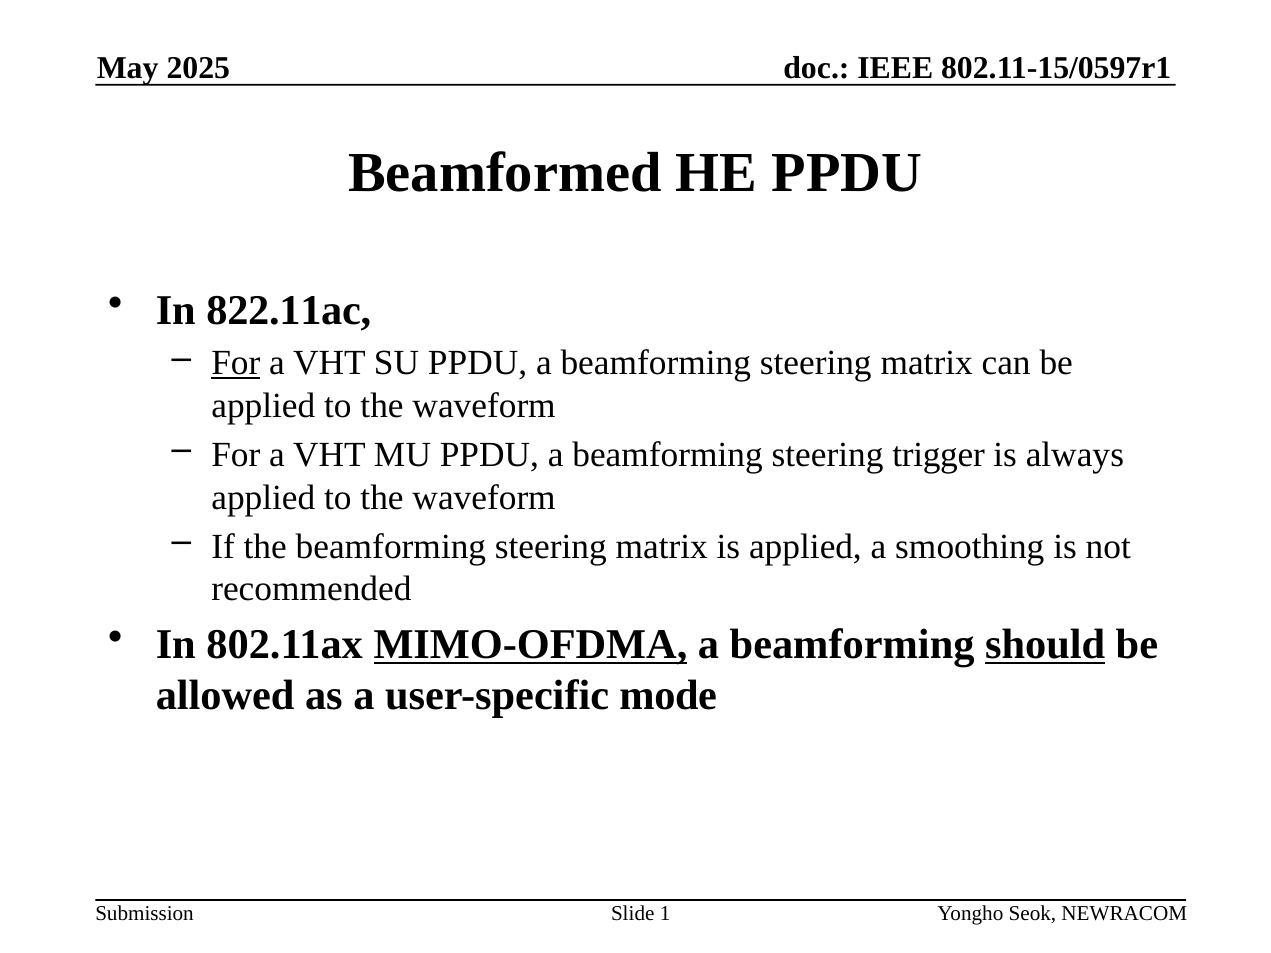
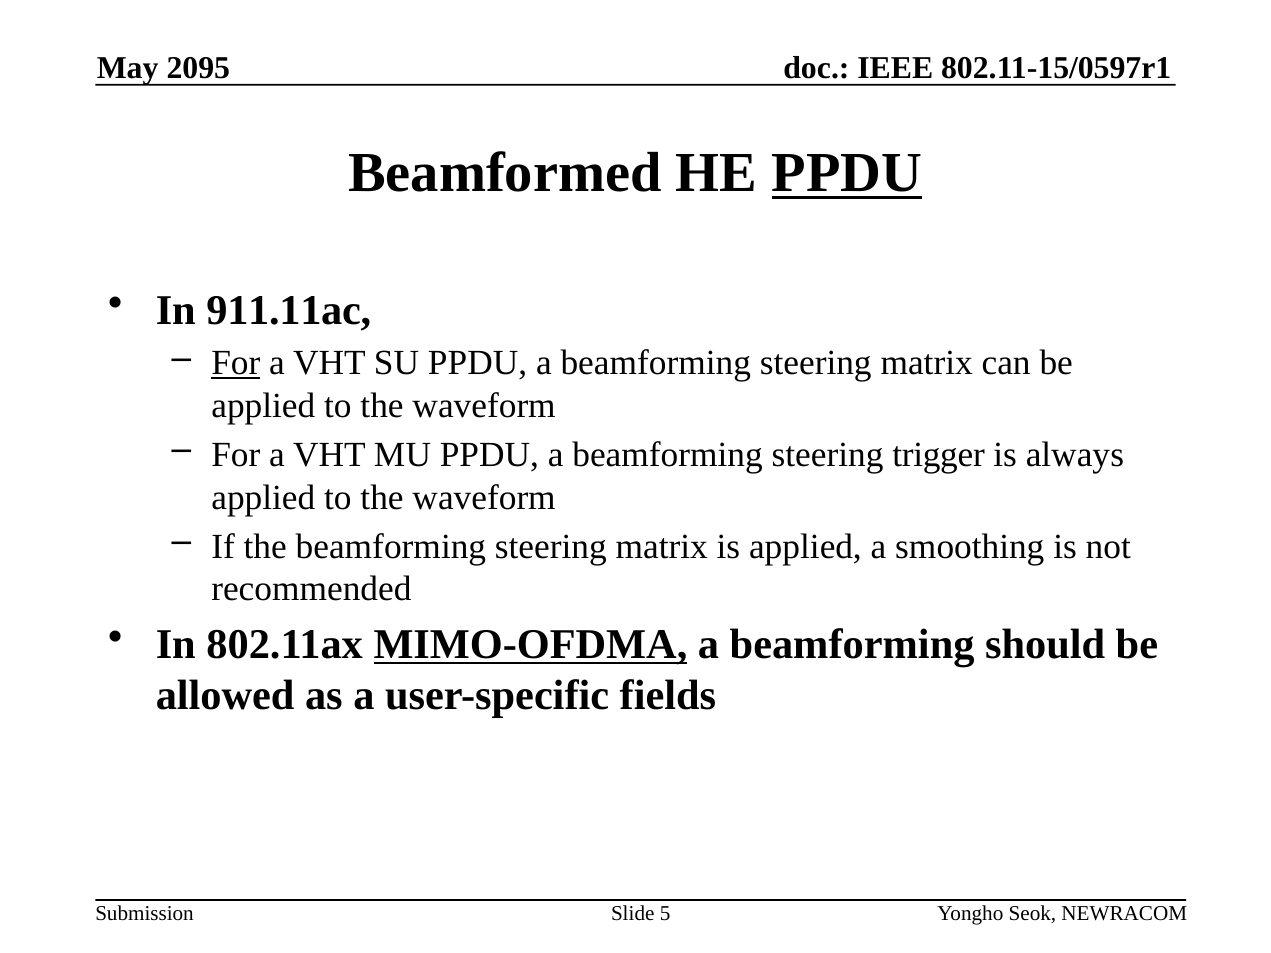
2025: 2025 -> 2095 (198, 68)
PPDU underline: none -> present (847, 173)
822.11ac: 822.11ac -> 911.11ac (289, 310)
should underline: present -> none (1045, 645)
mode: mode -> fields (668, 696)
1: 1 -> 5 (665, 914)
